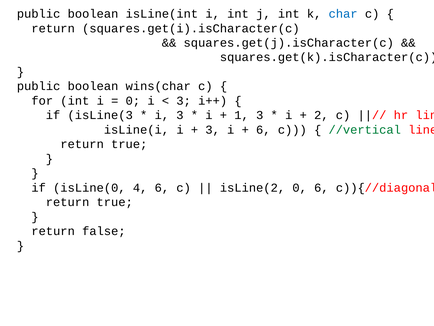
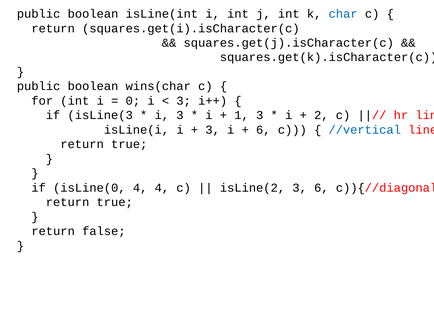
//vertical colour: green -> blue (365, 130)
4 6: 6 -> 4 (162, 188)
isLine(2 0: 0 -> 3 (300, 188)
